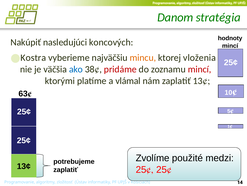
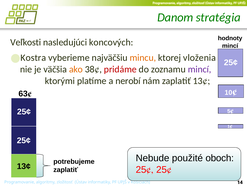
Nakúpiť: Nakúpiť -> Veľkosti (26, 42)
ako colour: blue -> orange (76, 69)
mincí colour: red -> purple (200, 69)
vlámal: vlámal -> nerobí (128, 81)
Zvolíme: Zvolíme -> Nebude (153, 158)
medzi: medzi -> oboch (220, 158)
